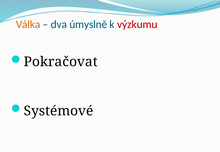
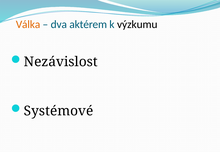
úmyslně: úmyslně -> aktérem (88, 24)
výzkumu colour: red -> black (137, 24)
Pokračovat: Pokračovat -> Nezávislost (61, 62)
